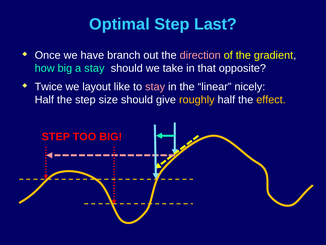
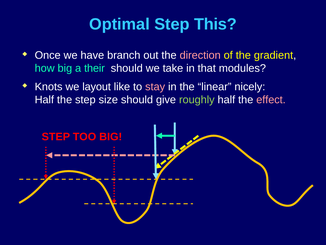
Last: Last -> This (215, 24)
a stay: stay -> their (95, 68)
opposite: opposite -> modules (242, 68)
Twice: Twice -> Knots (49, 87)
roughly colour: yellow -> light green (197, 100)
effect colour: yellow -> pink (271, 100)
